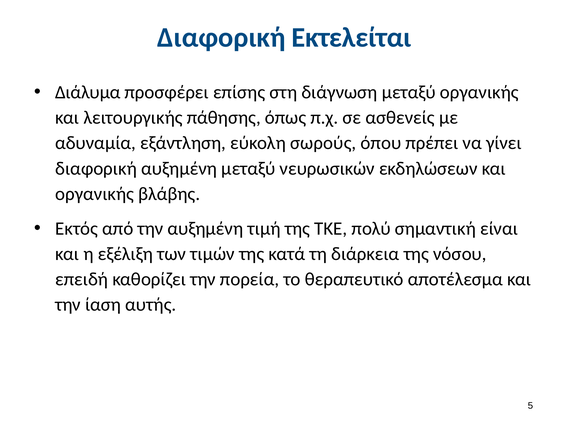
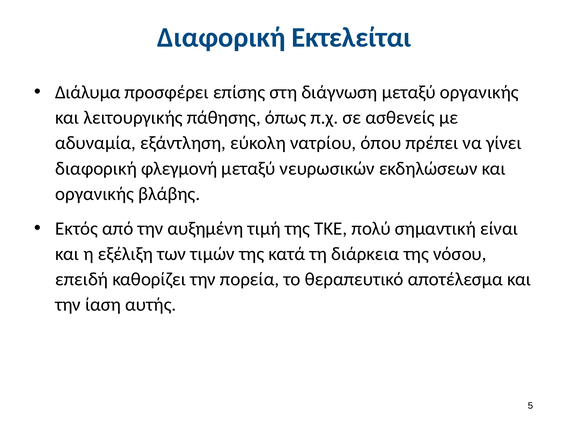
σωρούς: σωρούς -> νατρίου (323, 143)
διαφορική αυξημένη: αυξημένη -> φλεγμονή (179, 169)
